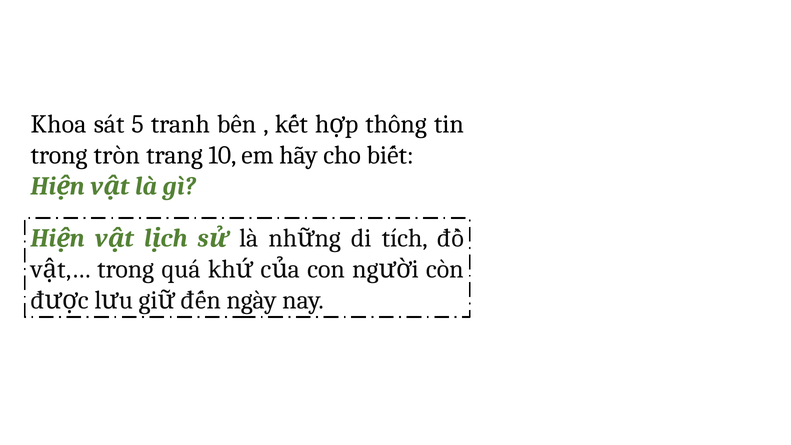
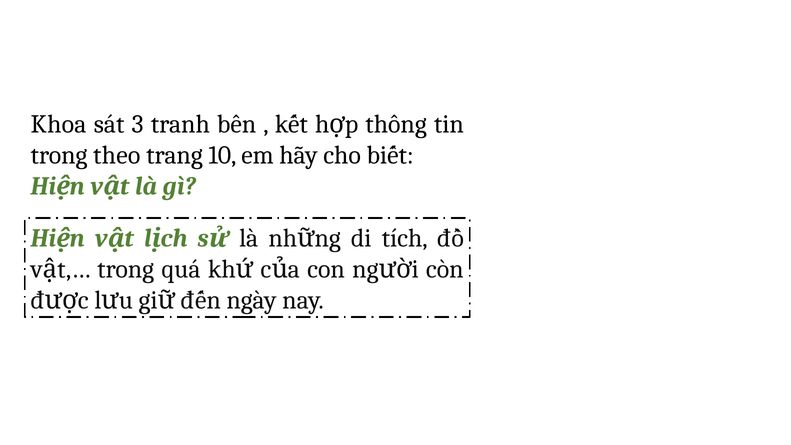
5: 5 -> 3 (137, 124)
tròn: tròn -> theo (117, 155)
